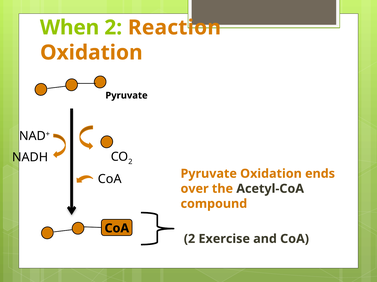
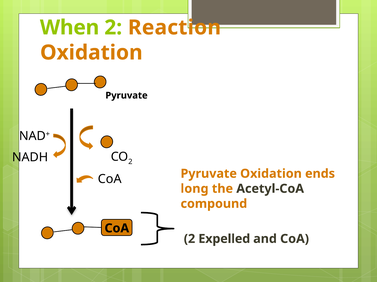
over: over -> long (195, 189)
Exercise: Exercise -> Expelled (224, 239)
